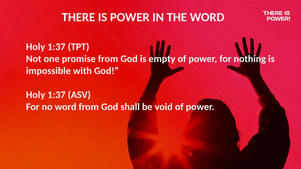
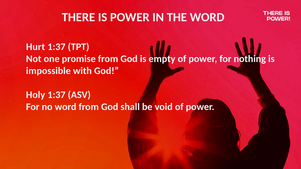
Holy: Holy -> Hurt (36, 47)
